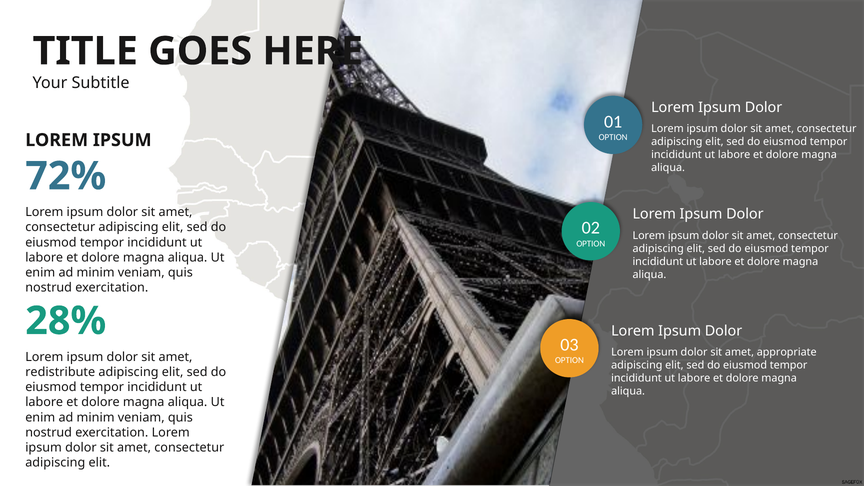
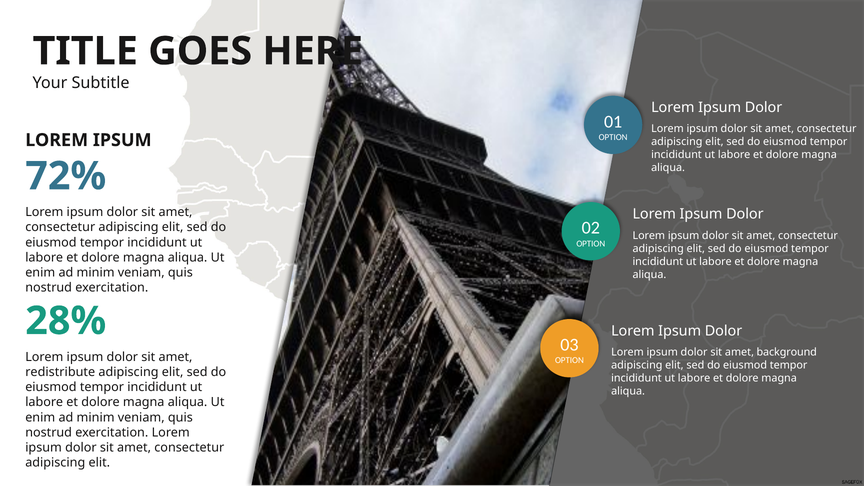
appropriate: appropriate -> background (787, 352)
